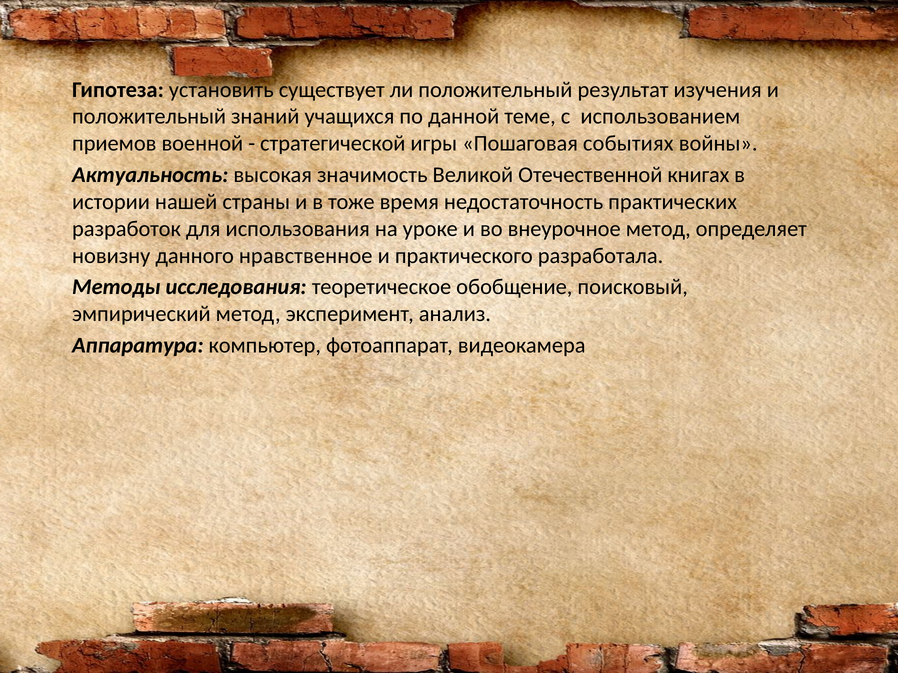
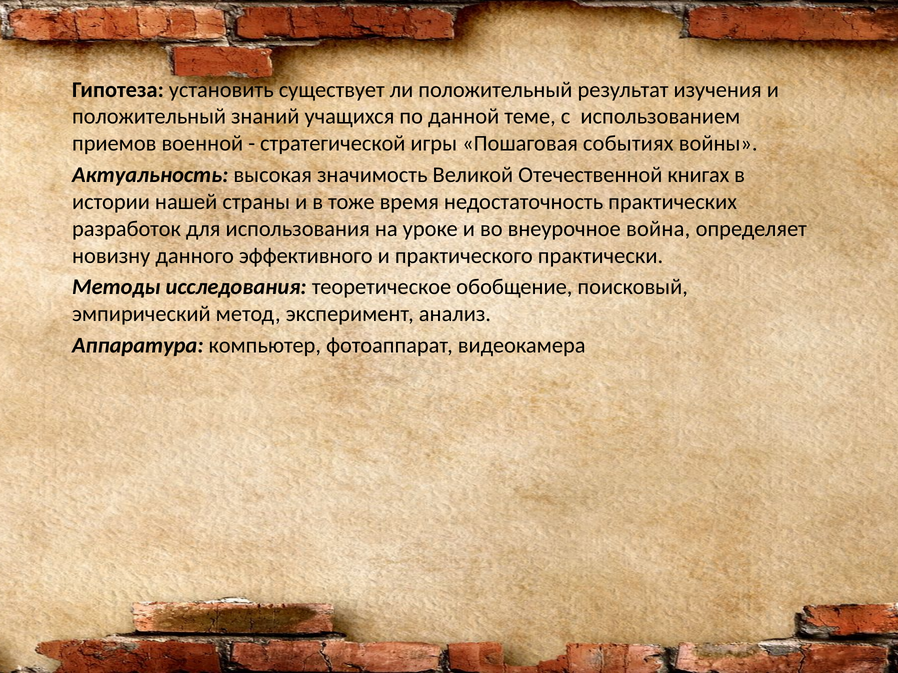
внеурочное метод: метод -> война (658, 229)
нравственное: нравственное -> эффективного (306, 256)
разработала: разработала -> практически (601, 256)
